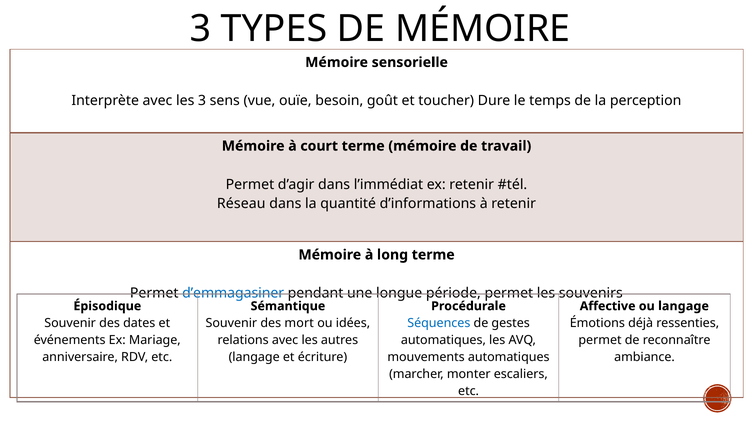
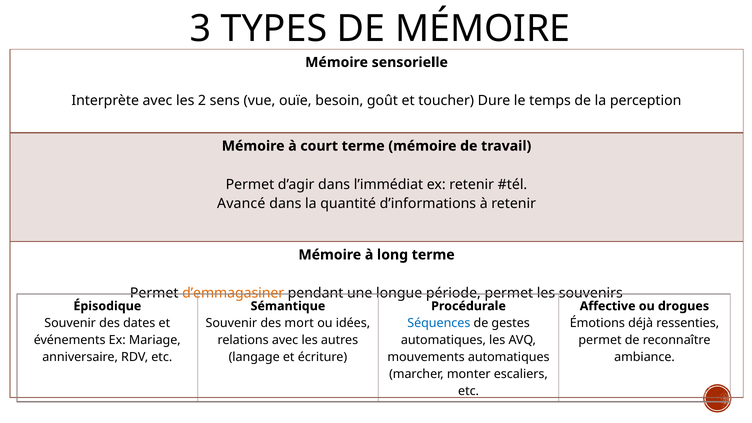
les 3: 3 -> 2 (202, 101)
Réseau: Réseau -> Avancé (241, 204)
d’emmagasiner colour: blue -> orange (233, 293)
ou langage: langage -> drogues (684, 306)
